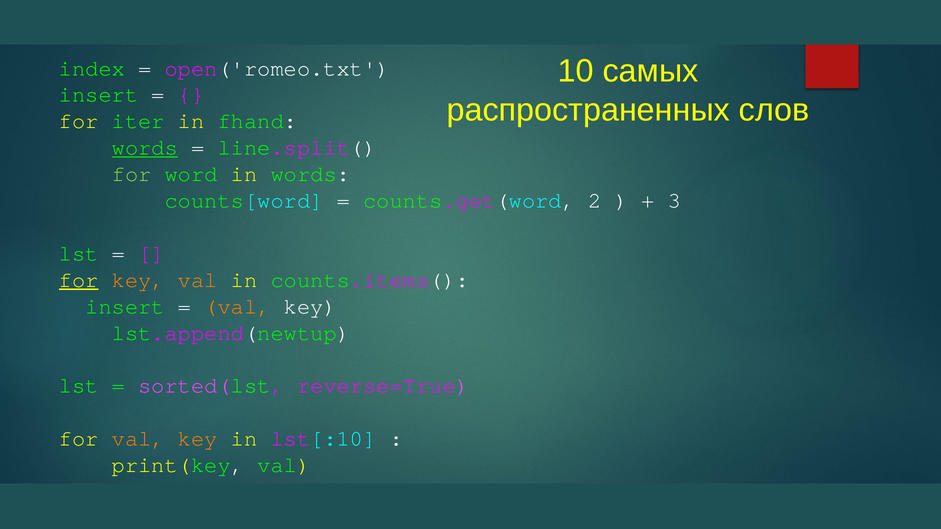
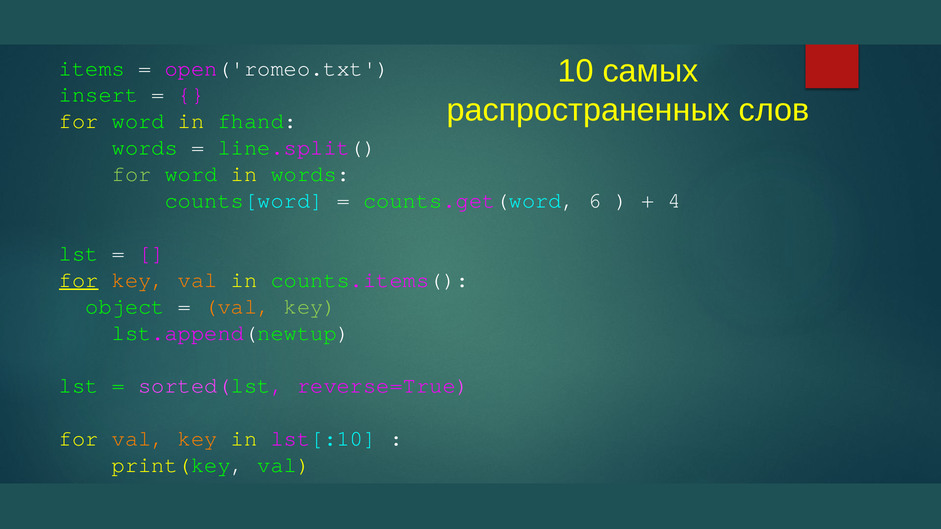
index: index -> items (92, 68)
iter: iter -> word (138, 121)
words underline: present -> none (145, 148)
2: 2 -> 6 (595, 201)
3: 3 -> 4 (674, 201)
insert: insert -> object (125, 306)
key colour: white -> light green (310, 306)
